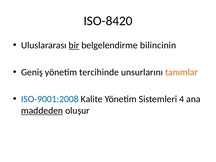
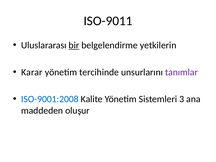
ISO-8420: ISO-8420 -> ISO-9011 (108, 21)
bilincinin: bilincinin -> yetkilerin (158, 45)
Geniş: Geniş -> Karar (32, 72)
tanımlar colour: orange -> purple (181, 72)
4: 4 -> 3 (182, 99)
maddeden underline: present -> none (42, 111)
